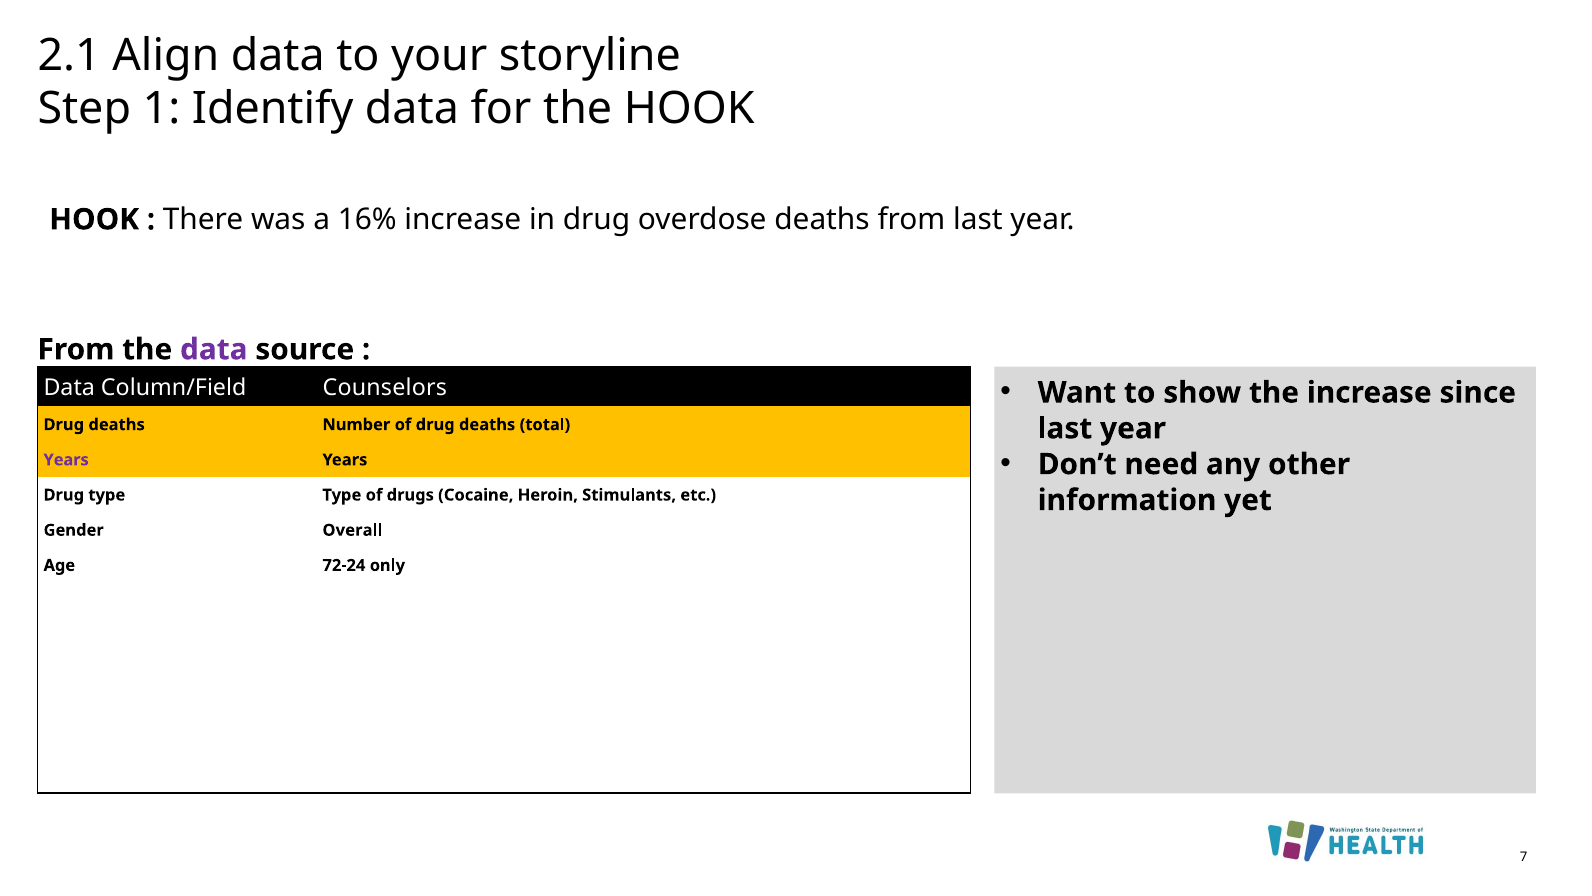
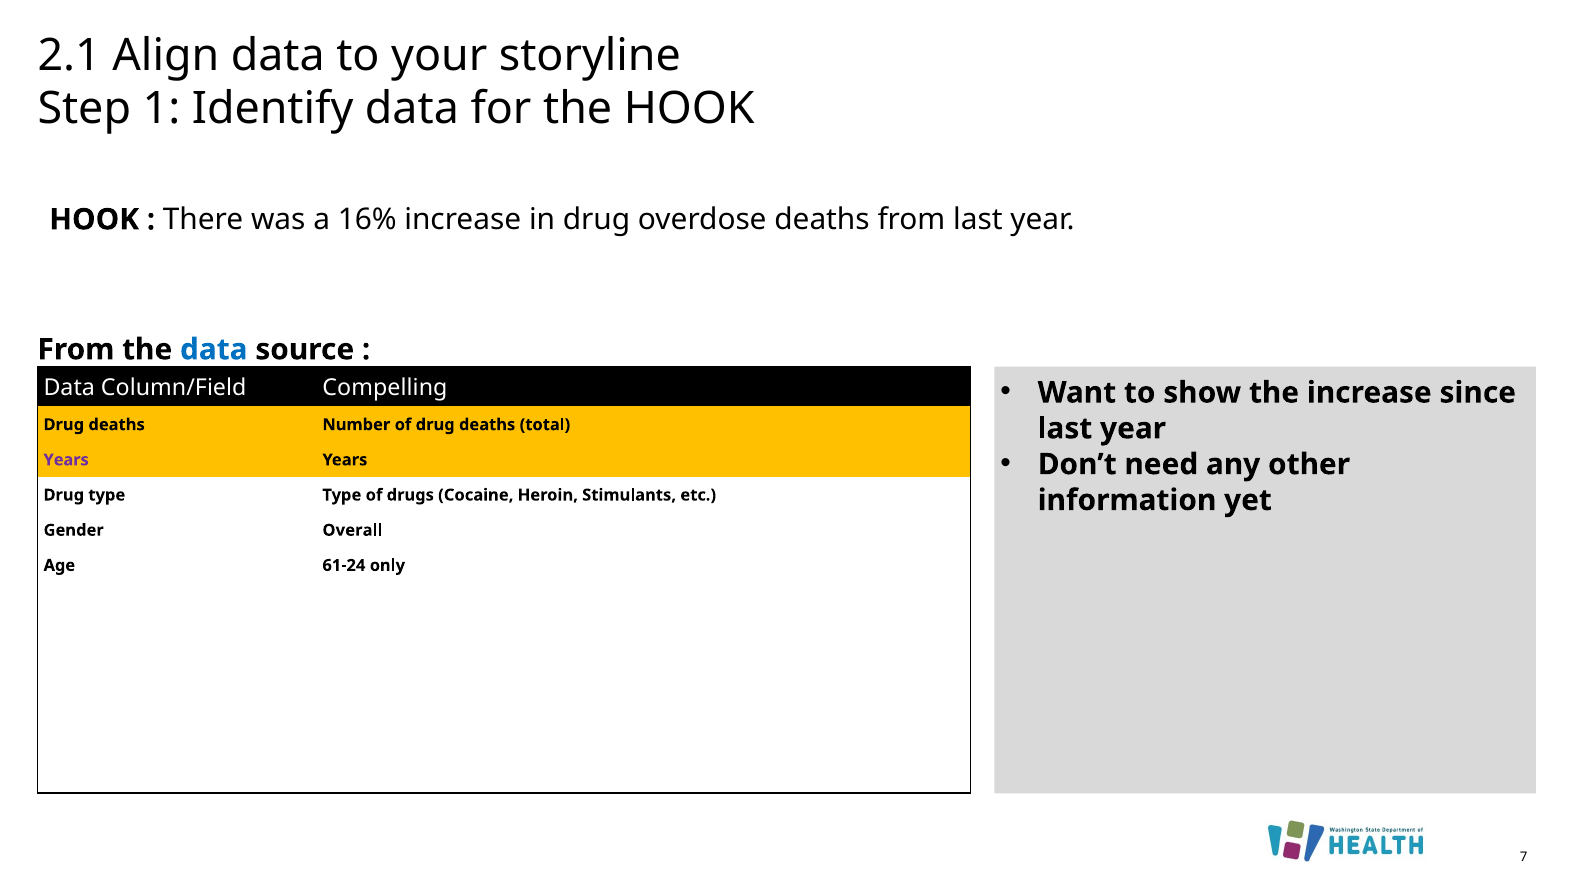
data colour: purple -> blue (214, 349)
Counselors: Counselors -> Compelling (385, 388)
72-24: 72-24 -> 61-24 (344, 565)
